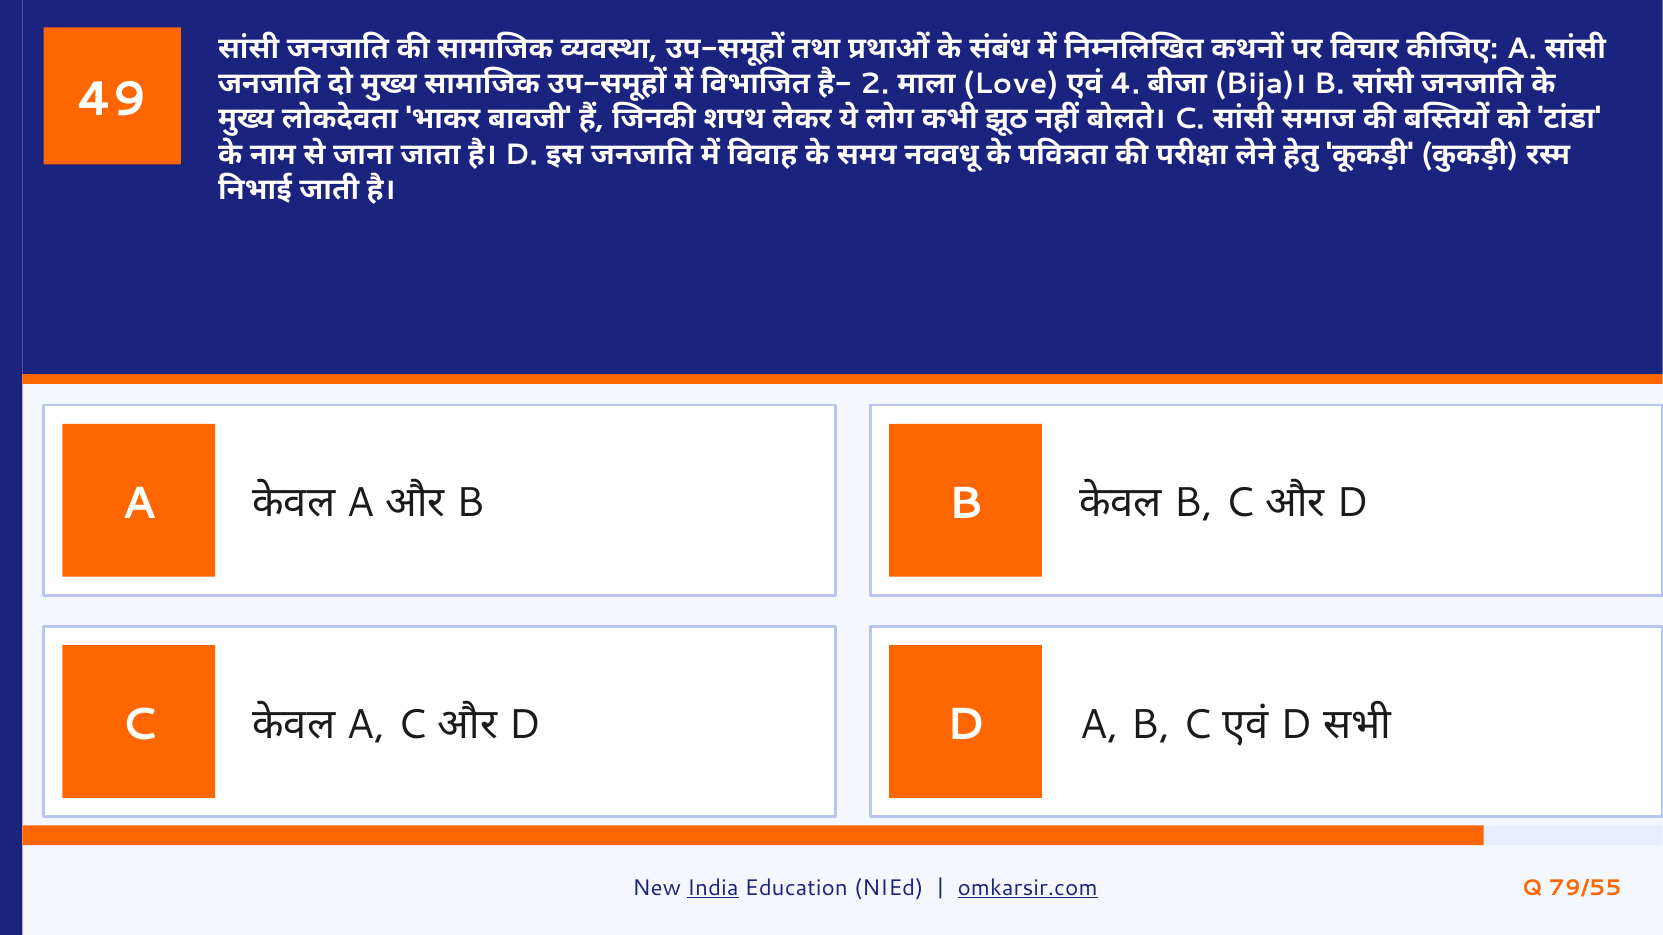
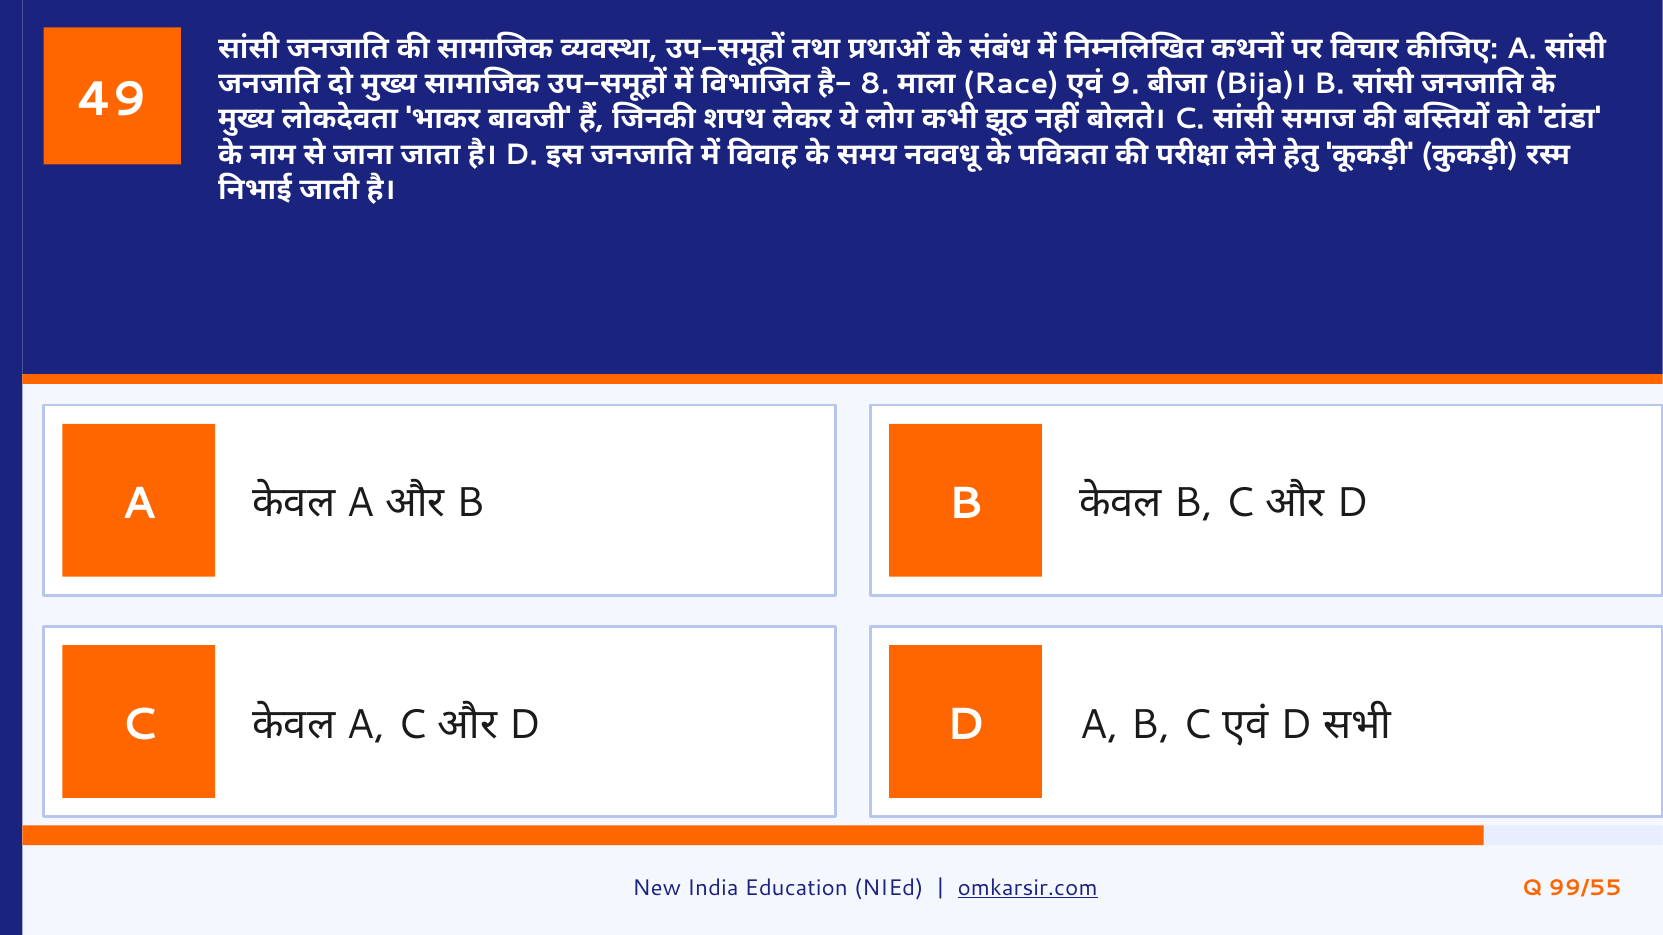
2: 2 -> 8 (875, 84)
Love: Love -> Race (1011, 84)
4: 4 -> 9 (1125, 84)
India underline: present -> none (713, 888)
79/55: 79/55 -> 99/55 (1585, 888)
